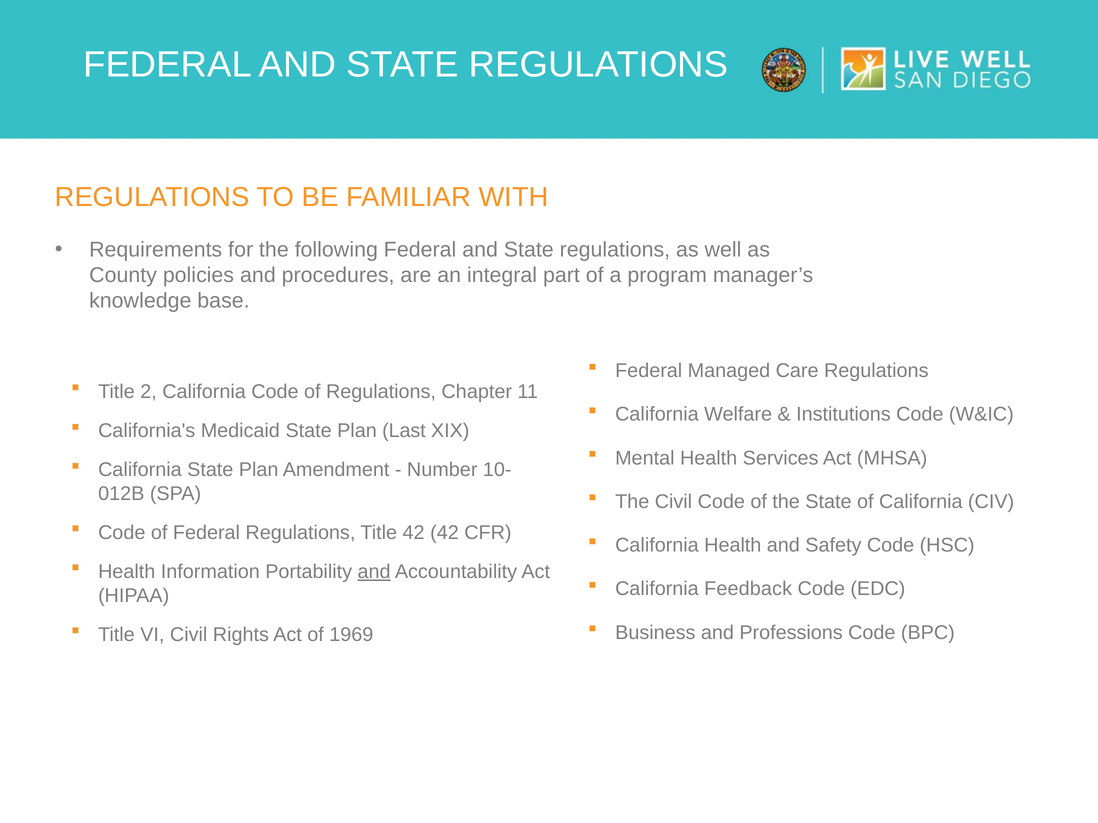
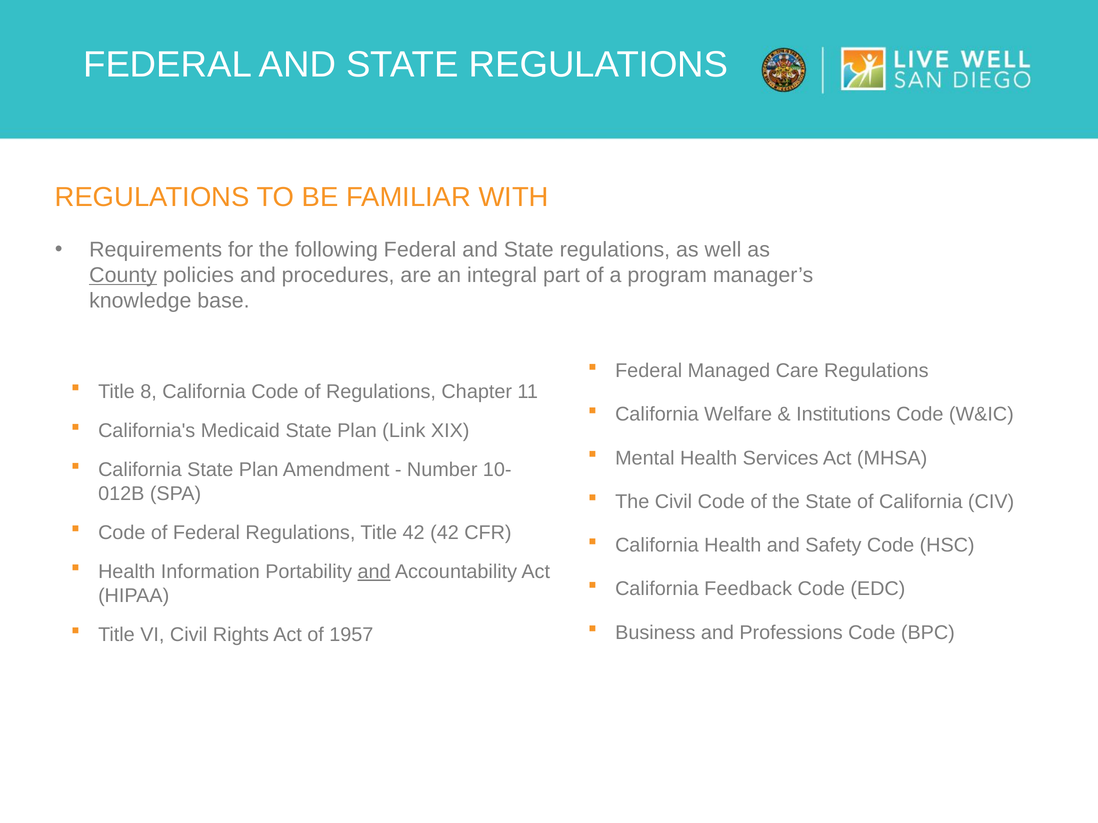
County underline: none -> present (123, 275)
2: 2 -> 8 (149, 392)
Last: Last -> Link (404, 431)
1969: 1969 -> 1957 (351, 635)
